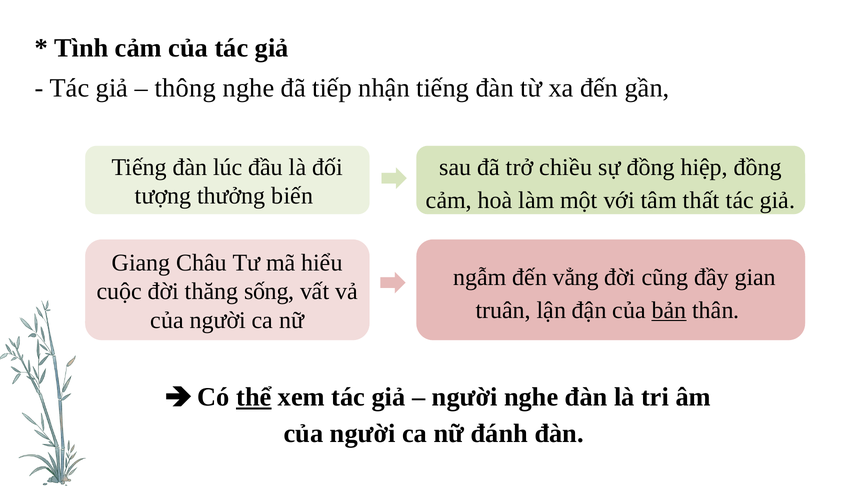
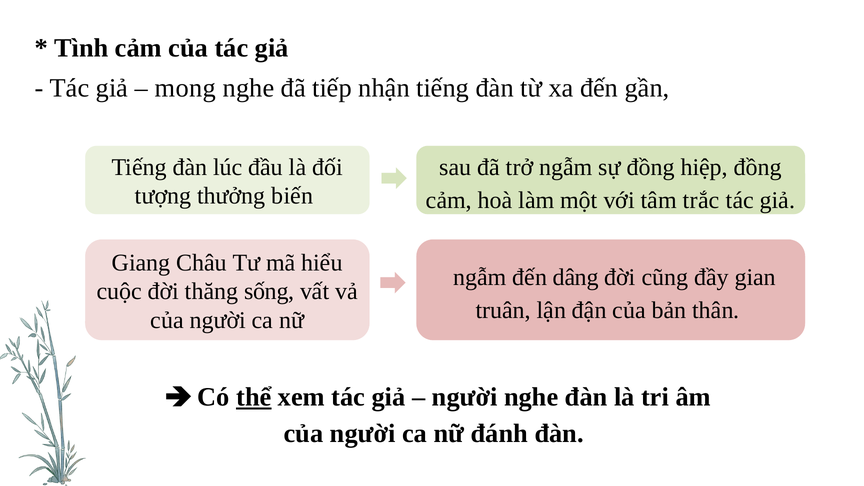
thông: thông -> mong (185, 88)
trở chiều: chiều -> ngẫm (566, 167)
thất: thất -> trắc (701, 200)
vẳng: vẳng -> dâng (576, 277)
bản underline: present -> none (669, 310)
